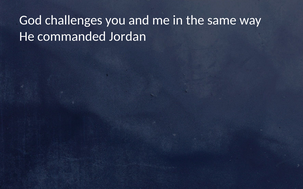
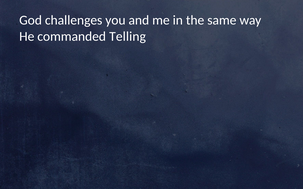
Jordan: Jordan -> Telling (128, 36)
